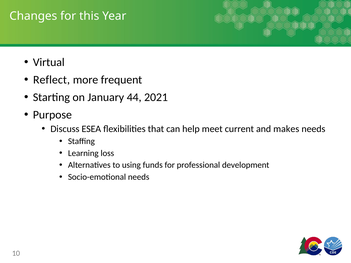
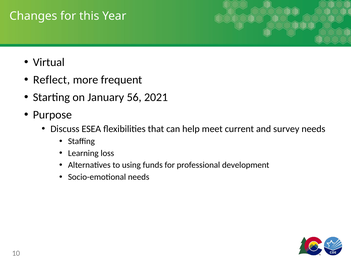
44: 44 -> 56 (134, 97)
makes: makes -> survey (286, 129)
